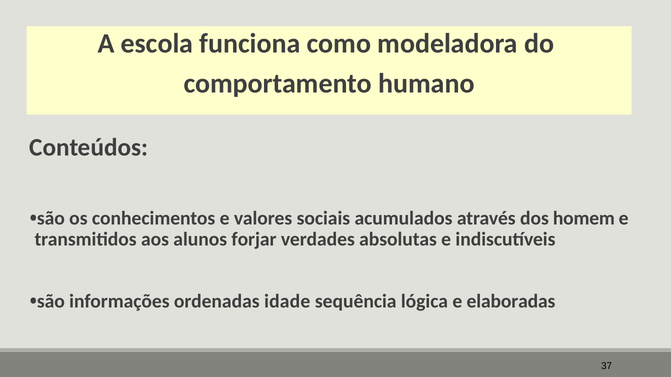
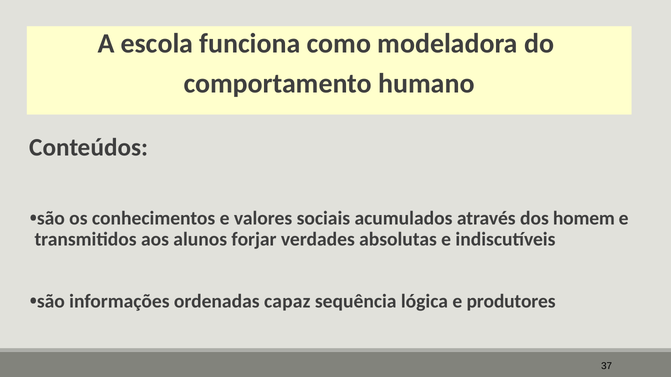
idade: idade -> capaz (287, 302)
elaboradas: elaboradas -> produtores (511, 302)
